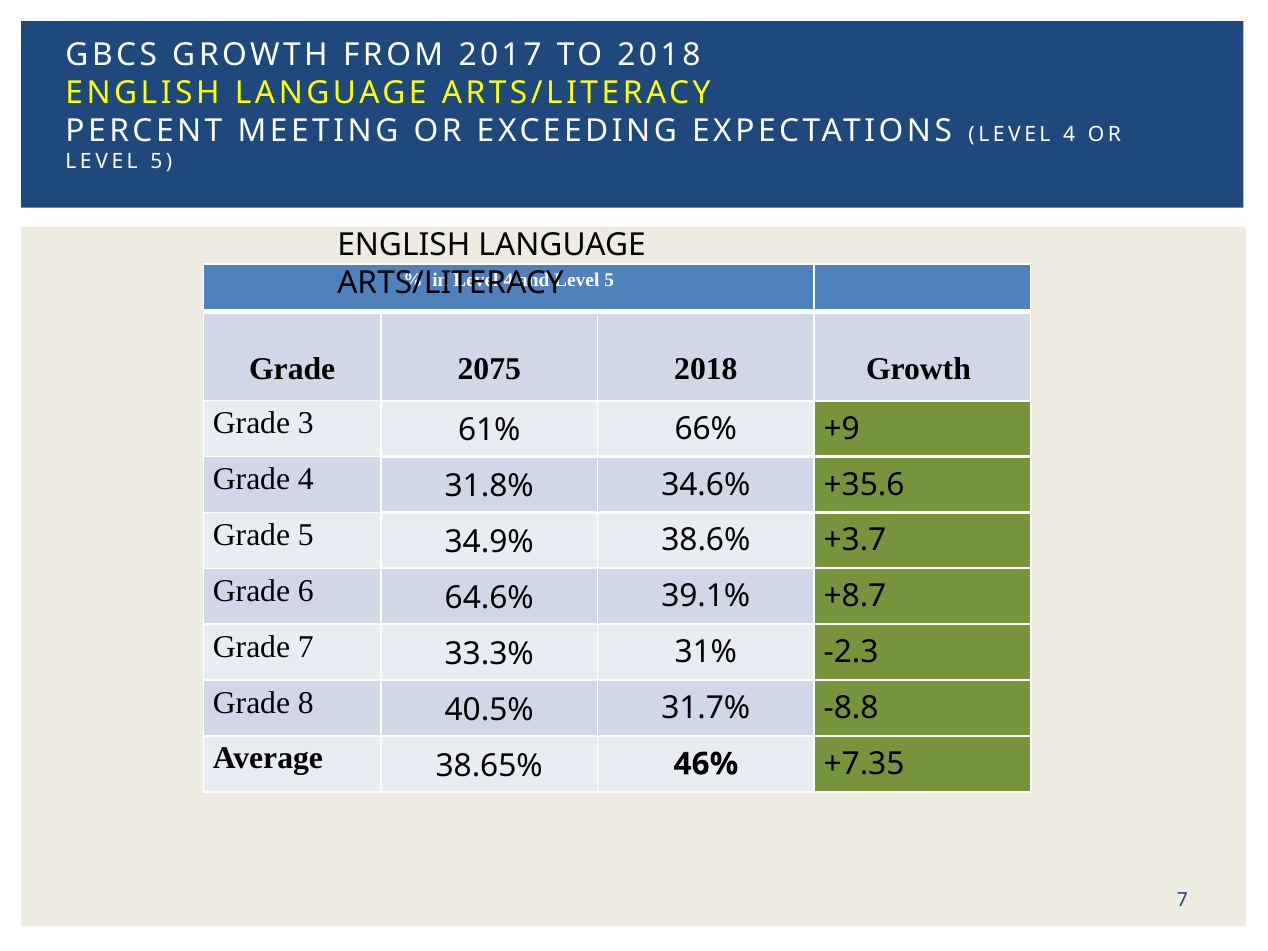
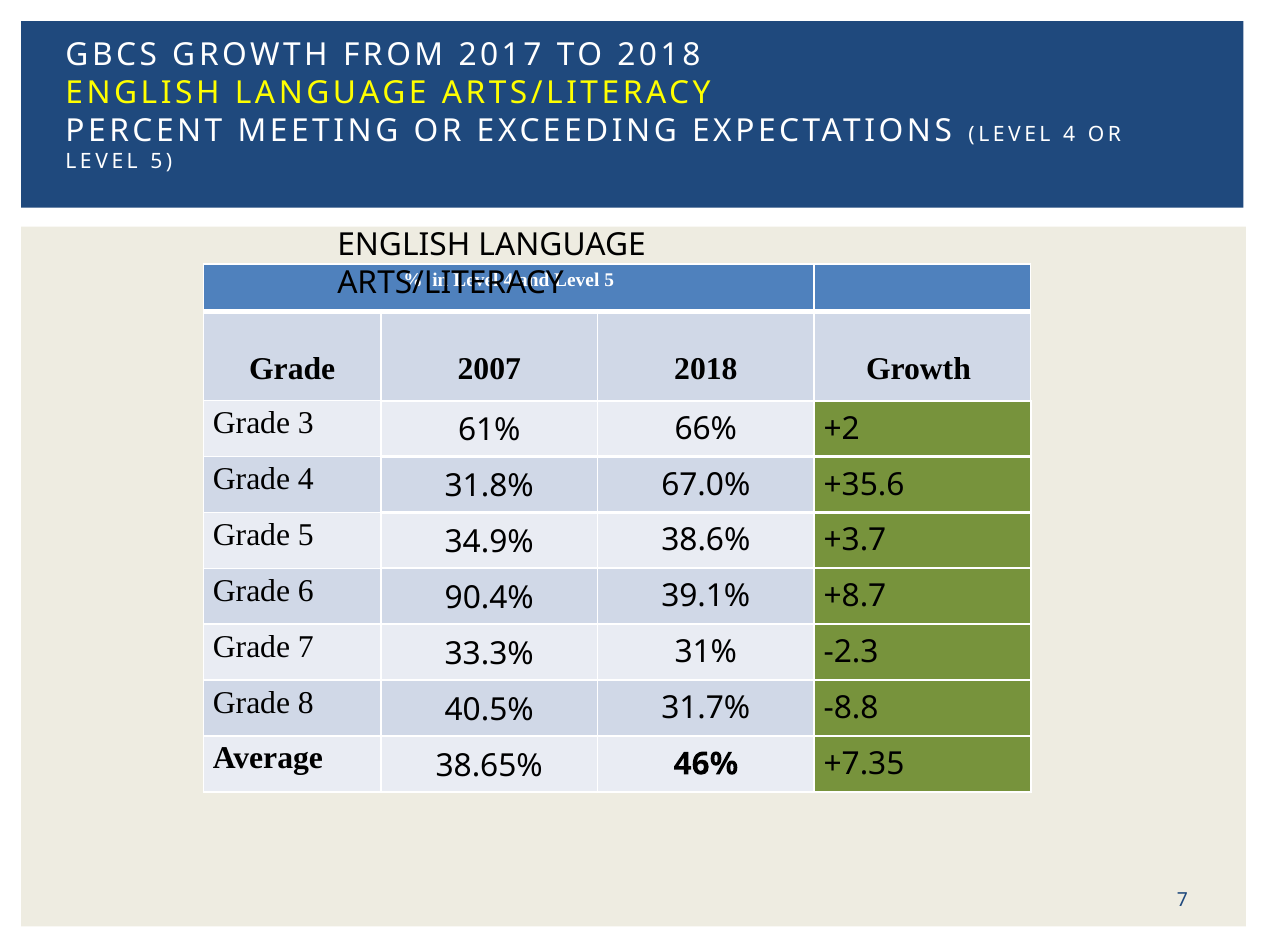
2075: 2075 -> 2007 (489, 369)
+9: +9 -> +2 (842, 429)
34.6%: 34.6% -> 67.0% (706, 485)
64.6%: 64.6% -> 90.4% (489, 598)
